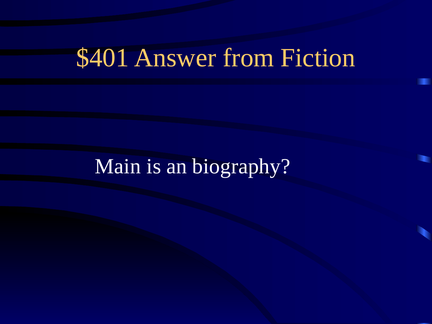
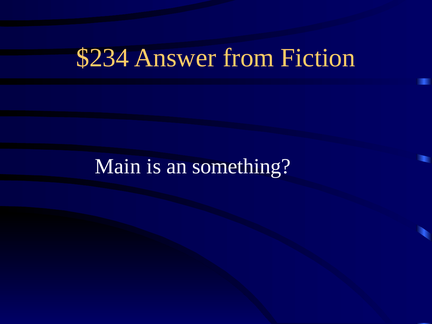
$401: $401 -> $234 (103, 58)
biography: biography -> something (241, 166)
